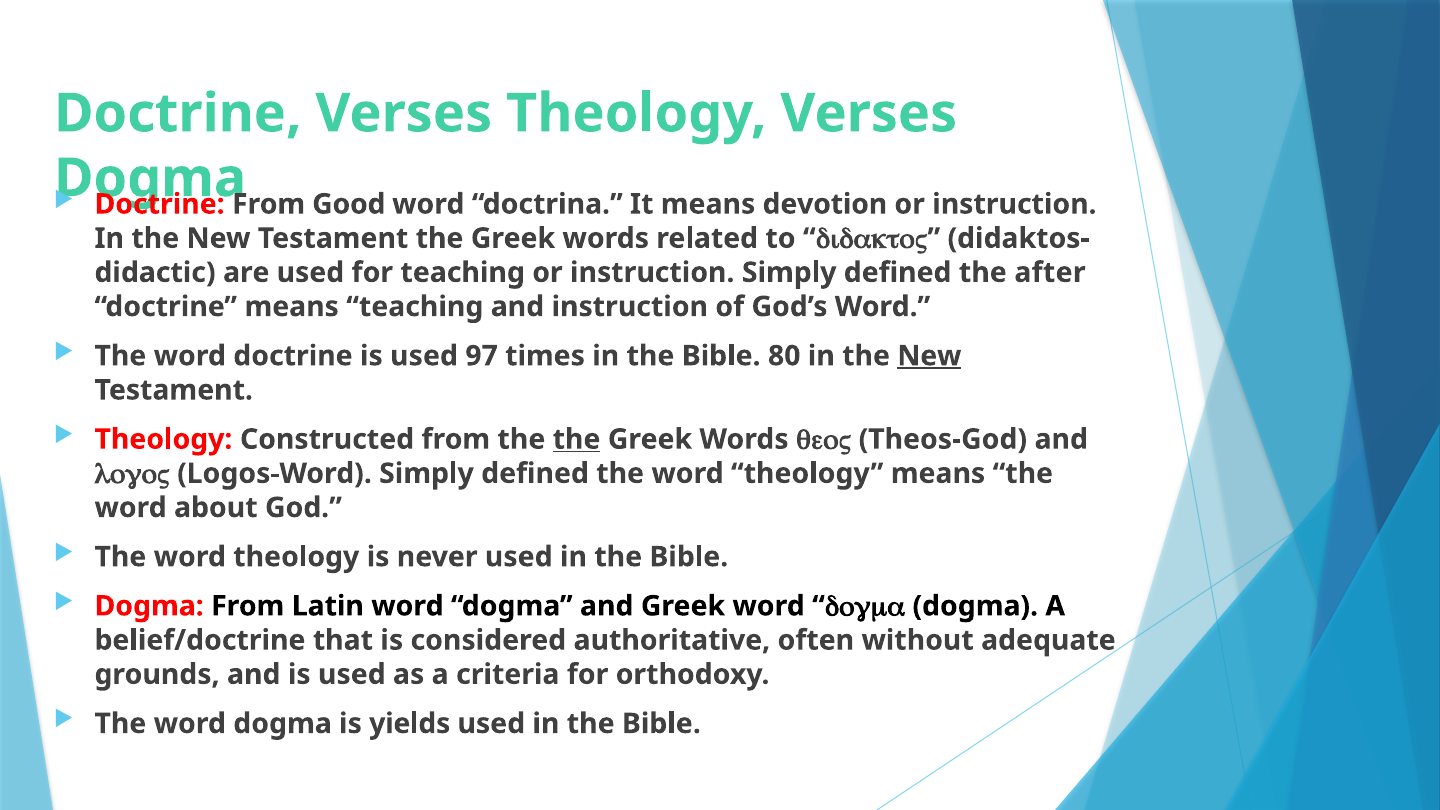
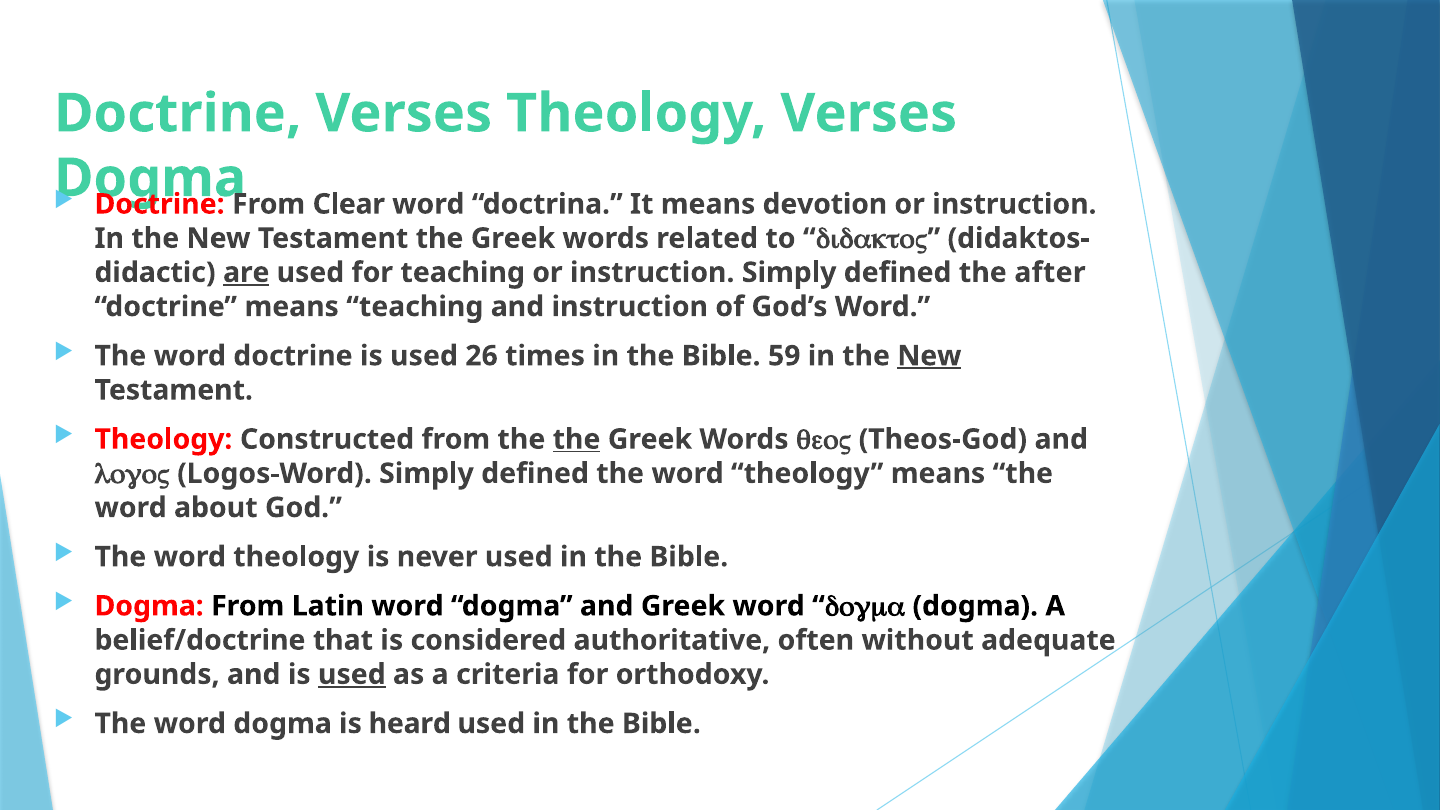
Good: Good -> Clear (349, 204)
are underline: none -> present (246, 273)
97: 97 -> 26 (482, 356)
80: 80 -> 59 (784, 356)
used underline: none -> present (352, 674)
yields: yields -> heard (410, 724)
